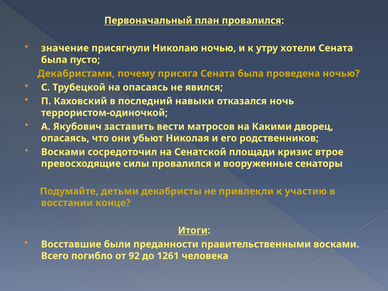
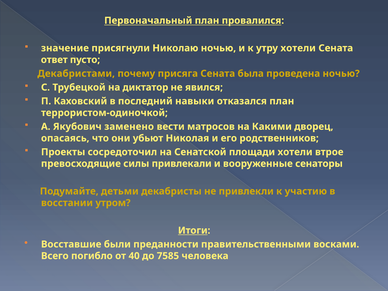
была: была -> ответ (54, 60)
на опасаясь: опасаясь -> диктатор (145, 87)
отказался ночь: ночь -> план (282, 101)
заставить: заставить -> заменено (129, 127)
Восками: Восками -> Проекты (63, 152)
площади кризис: кризис -> хотели (295, 152)
силы провалился: провалился -> привлекали (182, 164)
конце: конце -> утром (113, 203)
92: 92 -> 40 (134, 256)
1261: 1261 -> 7585 (168, 256)
